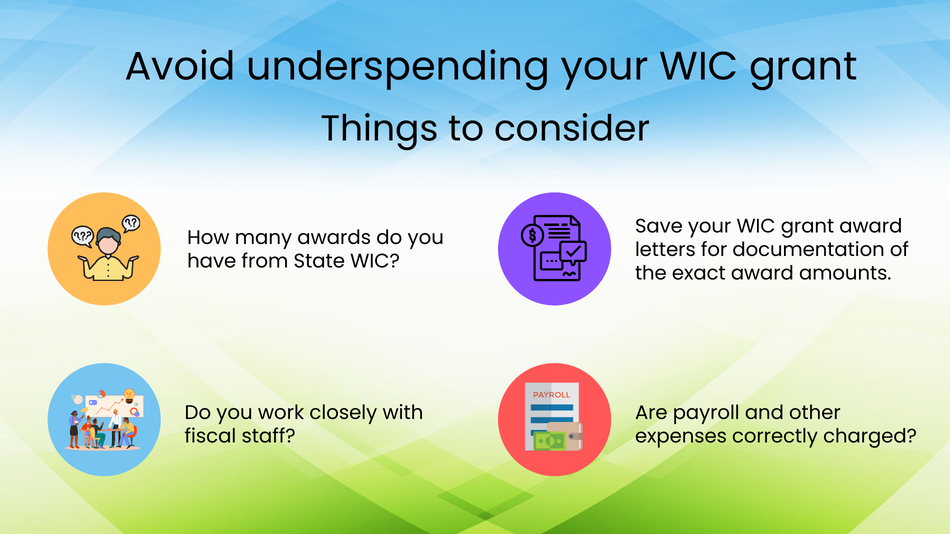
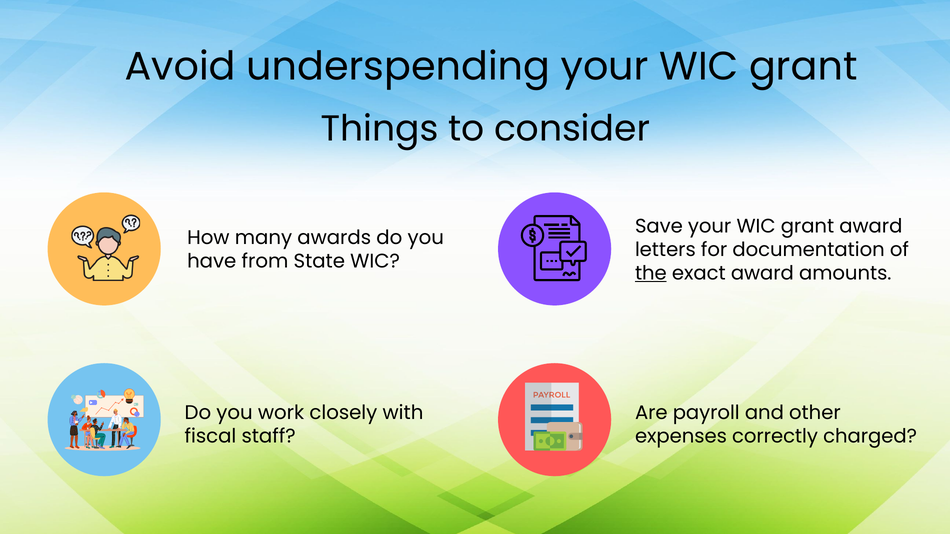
the underline: none -> present (651, 273)
